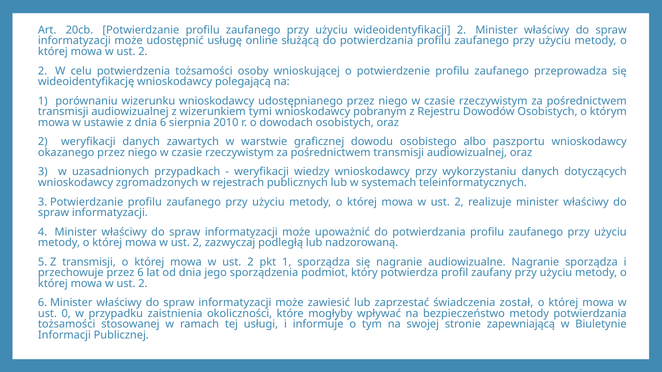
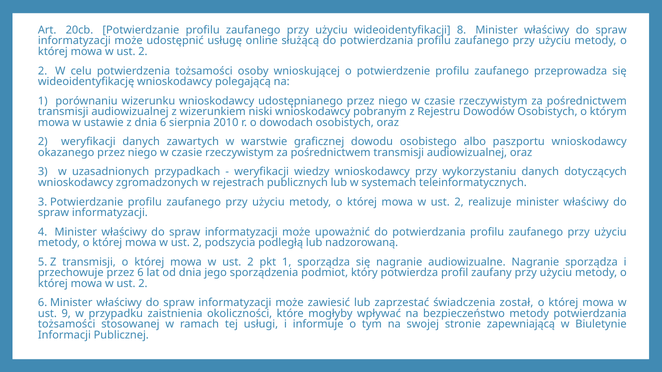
wideoidentyfikacji 2: 2 -> 8 (462, 30)
tymi: tymi -> niski (260, 112)
zazwyczaj: zazwyczaj -> podszycia (230, 243)
0: 0 -> 9 (66, 314)
